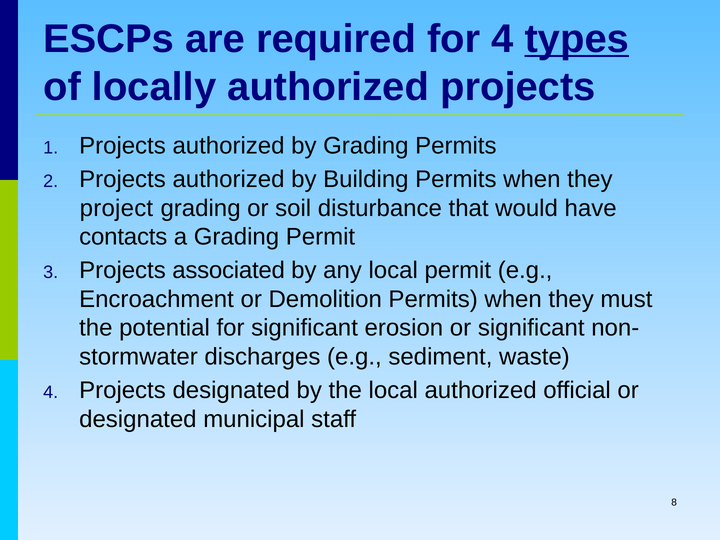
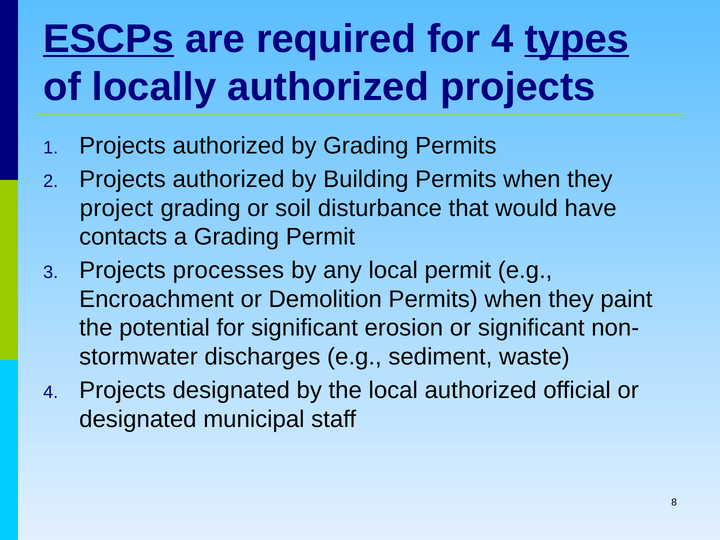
ESCPs underline: none -> present (109, 39)
associated: associated -> processes (228, 270)
must: must -> paint (626, 299)
